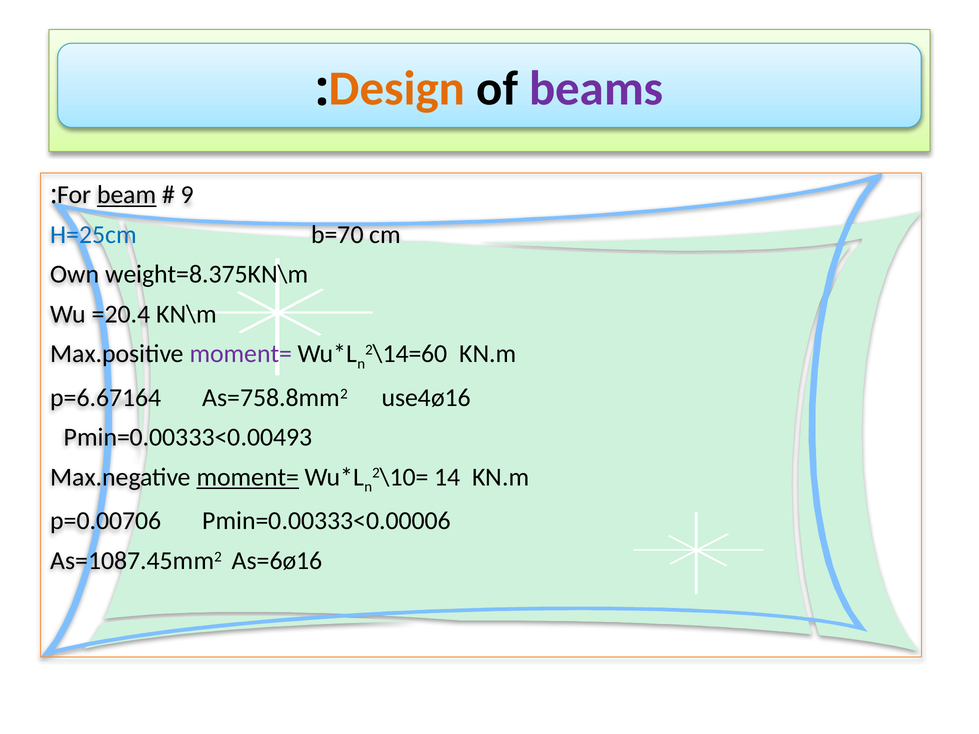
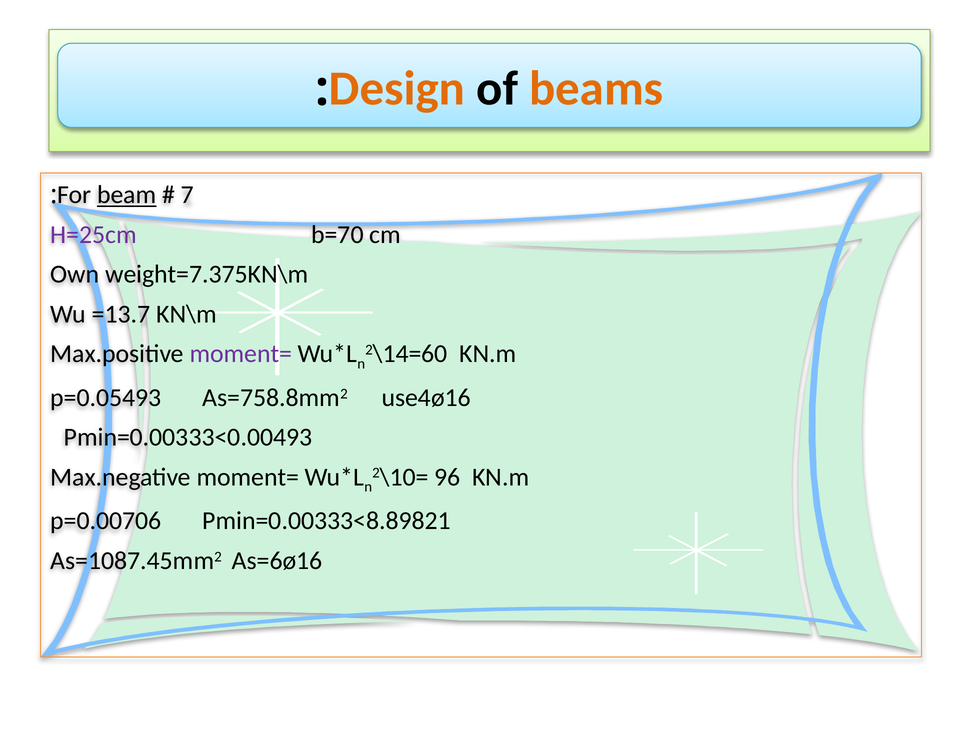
beams colour: purple -> orange (596, 89)
9: 9 -> 7 (187, 195)
H=25cm colour: blue -> purple (94, 235)
weight=8.375KN\m: weight=8.375KN\m -> weight=7.375KN\m (207, 274)
=20.4: =20.4 -> =13.7 (121, 314)
p=6.67164: p=6.67164 -> p=0.05493 (106, 398)
moment= underline: present -> none (248, 477)
14: 14 -> 96 (447, 477)
Pmin=0.00333<0.00006: Pmin=0.00333<0.00006 -> Pmin=0.00333<8.89821 (327, 521)
